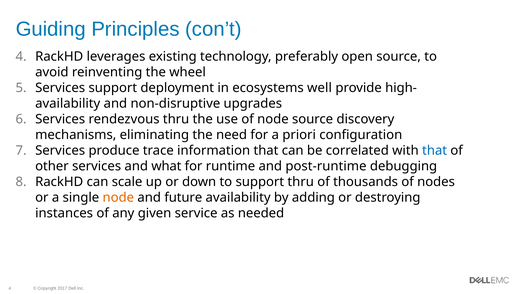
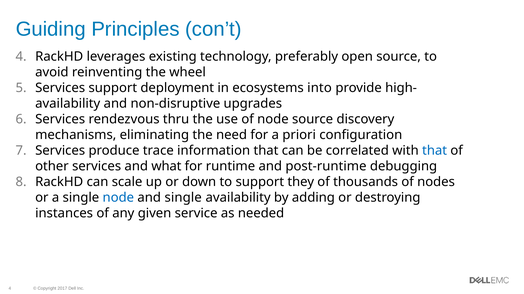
well: well -> into (320, 88)
support thru: thru -> they (301, 182)
node colour: orange -> blue (118, 198)
and future: future -> single (183, 198)
